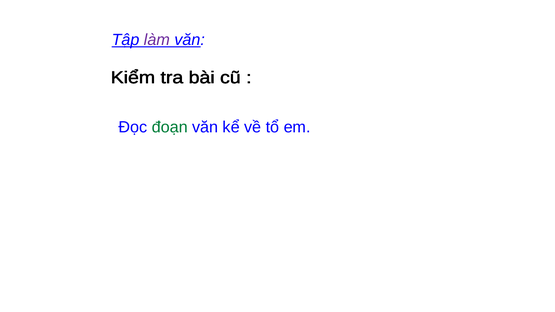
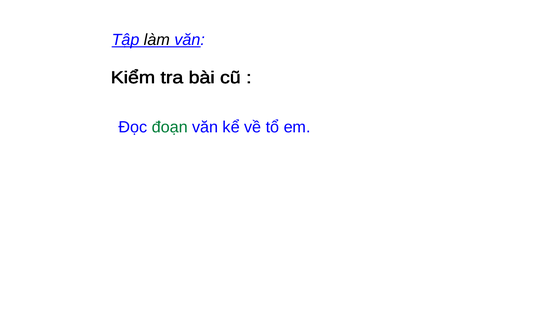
làm colour: purple -> black (157, 40)
